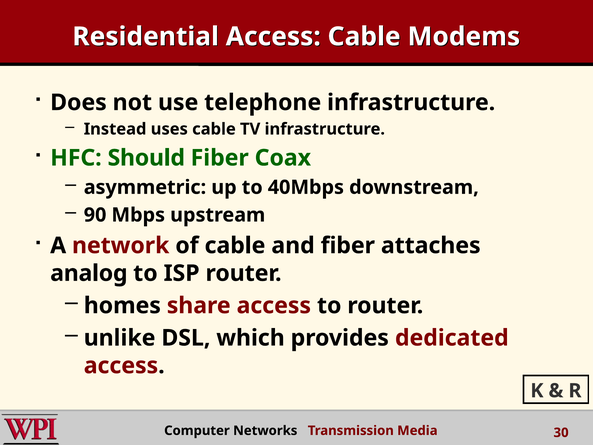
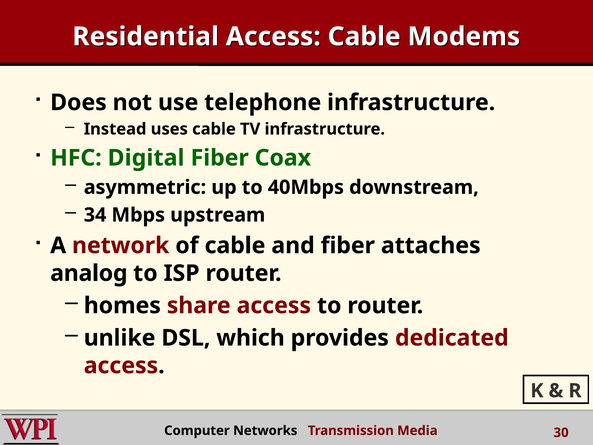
Should: Should -> Digital (146, 158)
90: 90 -> 34 (95, 215)
